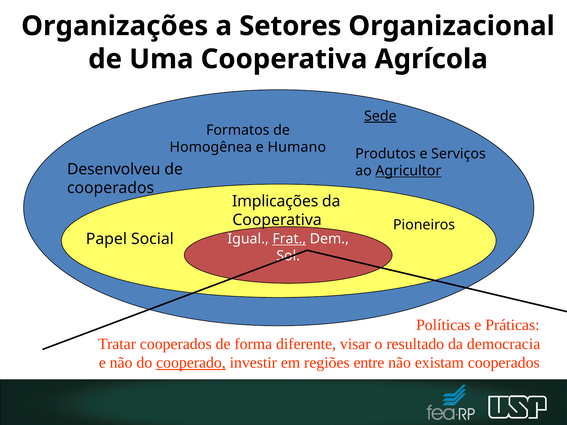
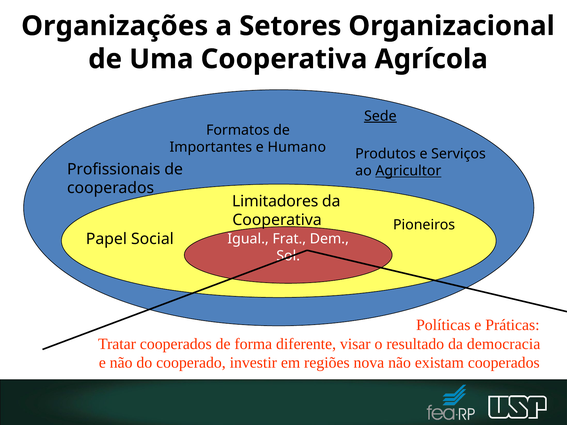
Homogênea: Homogênea -> Importantes (211, 147)
Desenvolveu: Desenvolveu -> Profissionais (114, 169)
Implicações: Implicações -> Limitadores (275, 201)
Frat underline: present -> none (289, 239)
cooperado underline: present -> none (191, 363)
entre: entre -> nova (369, 363)
